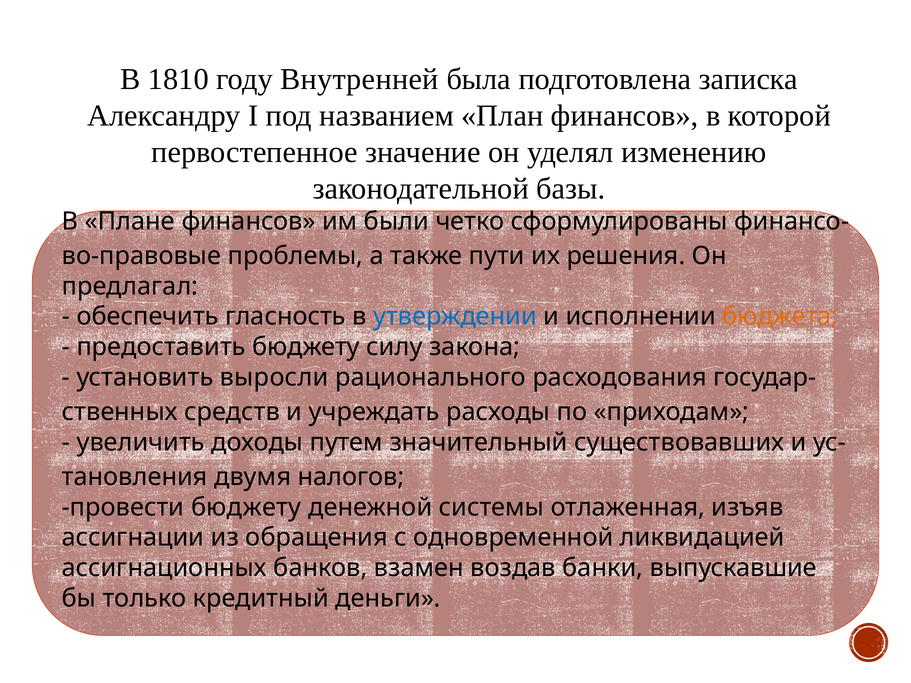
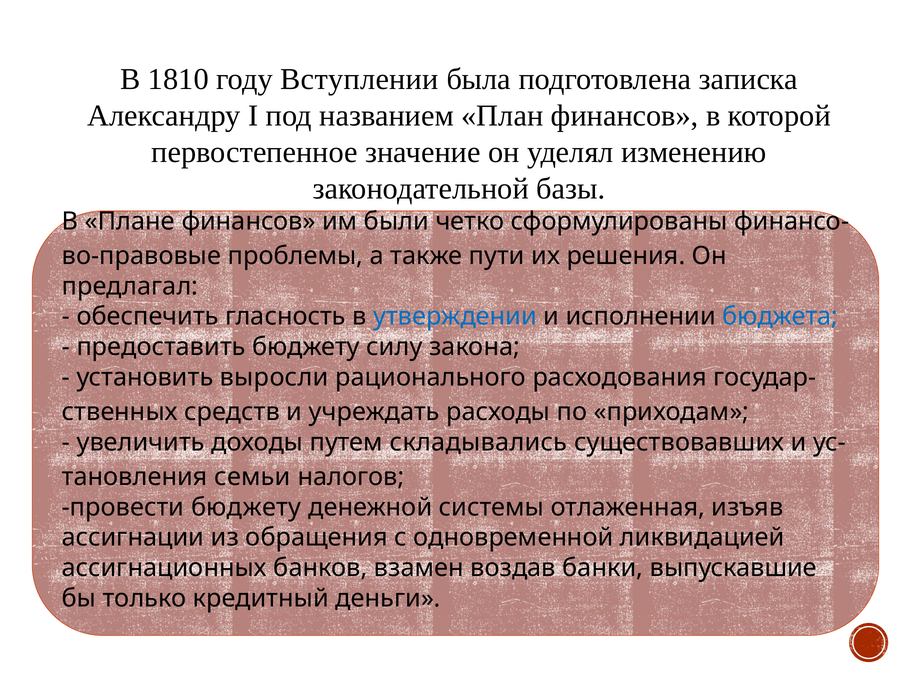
Внутренней: Внутренней -> Вступлении (360, 79)
бюджета colour: orange -> blue (780, 317)
значительный: значительный -> складывались (479, 442)
двумя: двумя -> семьи (253, 477)
